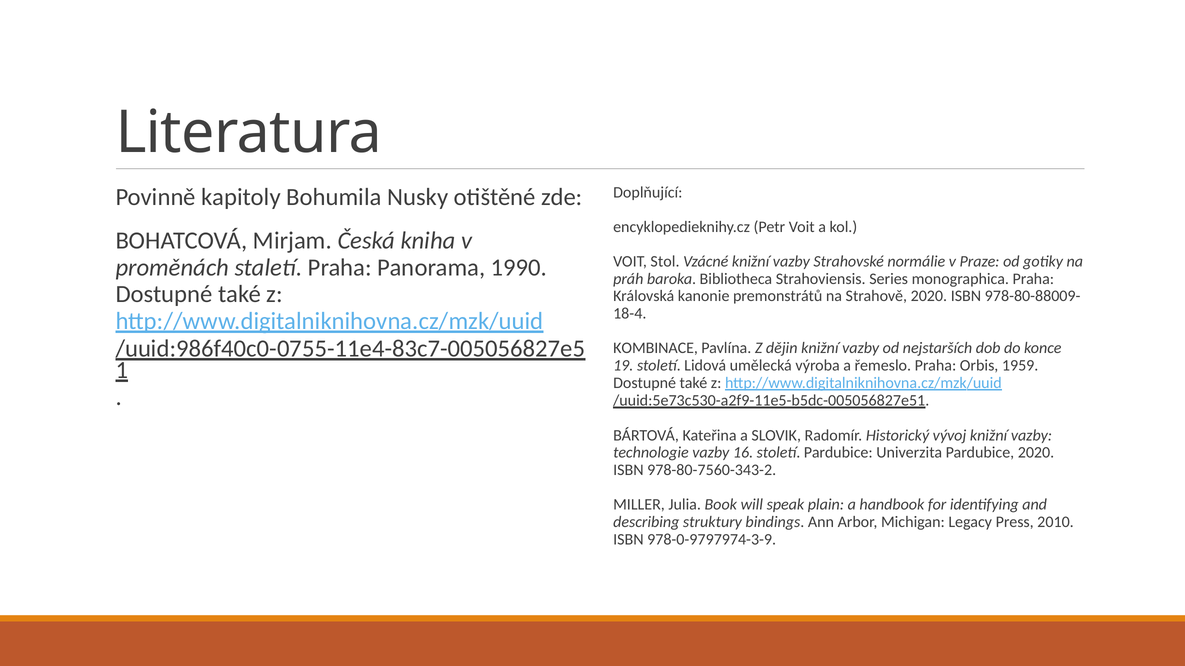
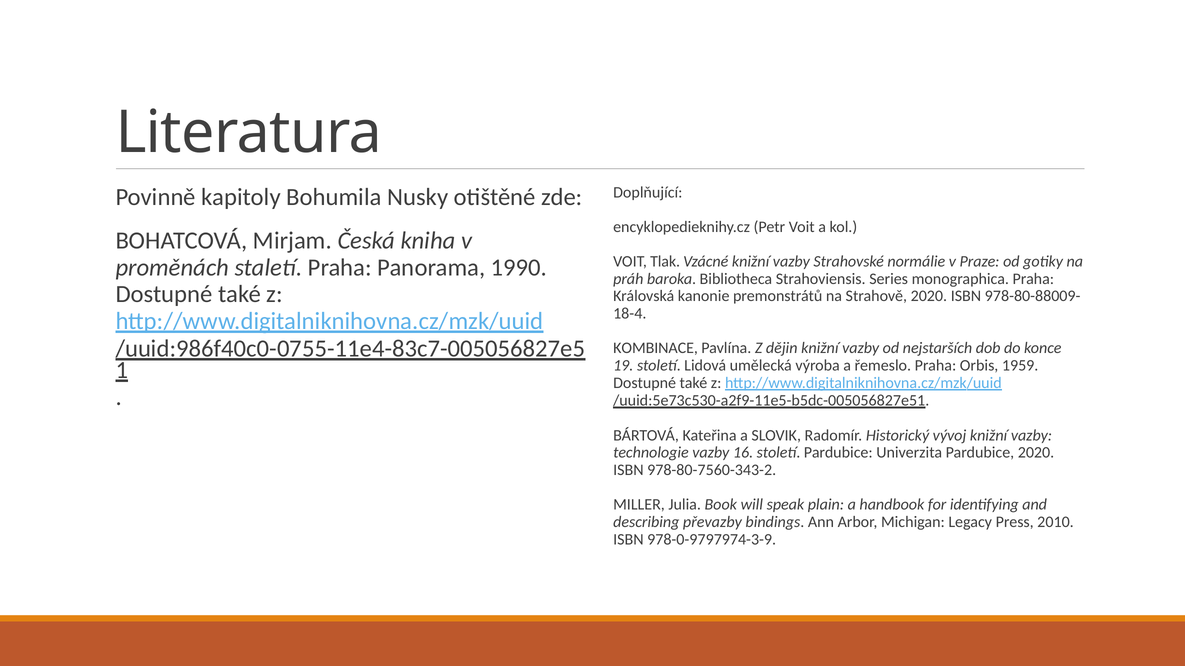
Stol: Stol -> Tlak (665, 262)
struktury: struktury -> převazby (712, 522)
